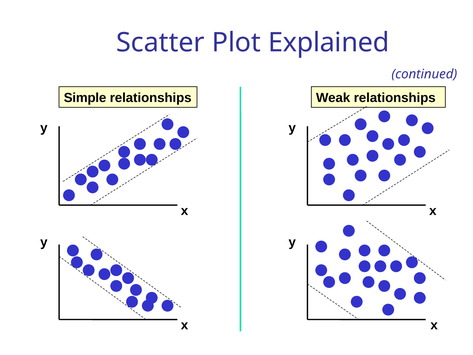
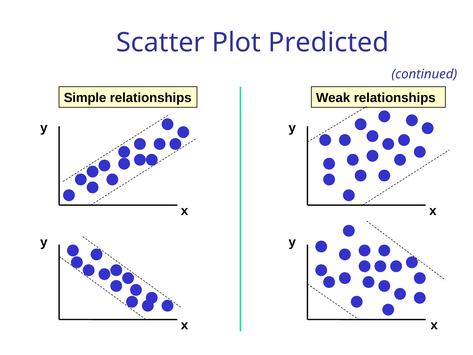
Explained: Explained -> Predicted (329, 43)
